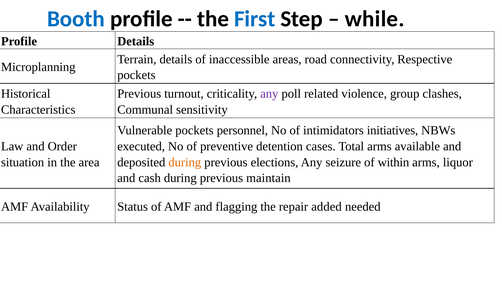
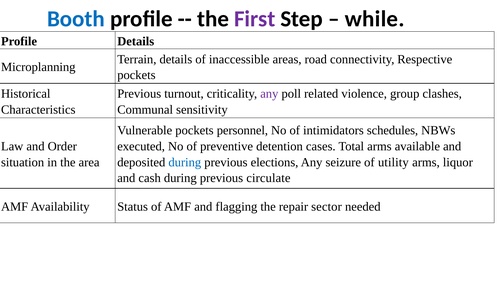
First colour: blue -> purple (255, 19)
initiatives: initiatives -> schedules (392, 131)
during colour: orange -> blue (185, 162)
within: within -> utility (393, 162)
maintain: maintain -> circulate (268, 178)
added: added -> sector (327, 207)
